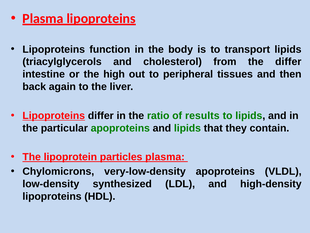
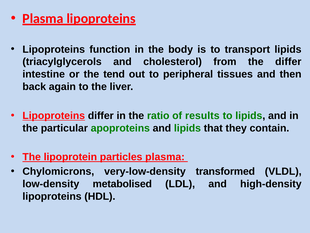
high: high -> tend (114, 74)
very-low-density apoproteins: apoproteins -> transformed (225, 171)
synthesized: synthesized -> metabolised (122, 184)
